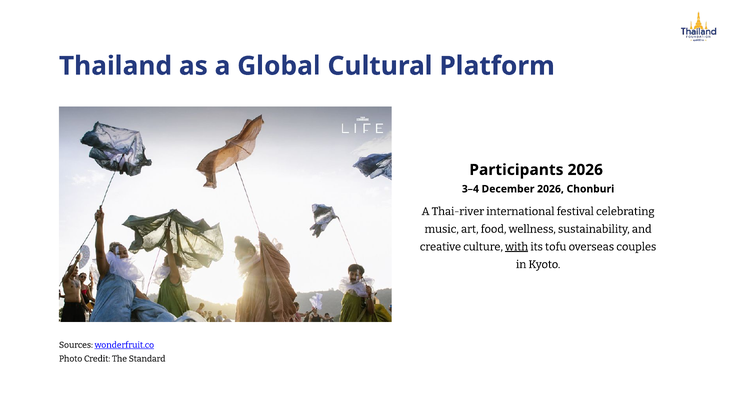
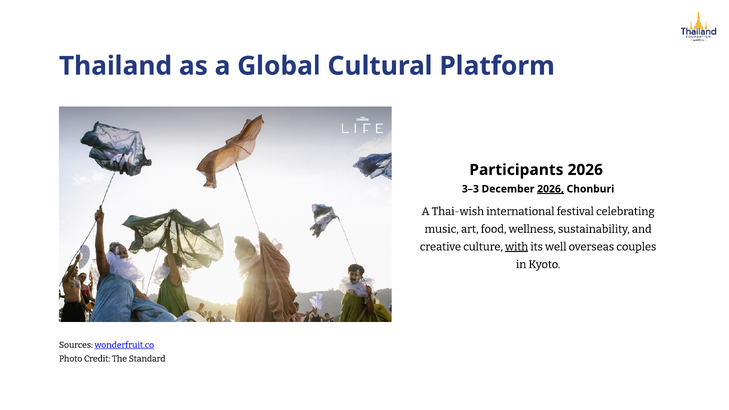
3–4: 3–4 -> 3–3 (470, 189)
2026 underline: none -> present (551, 189)
Thai-river: Thai-river -> Thai-wish (458, 211)
tofu: tofu -> well (556, 247)
